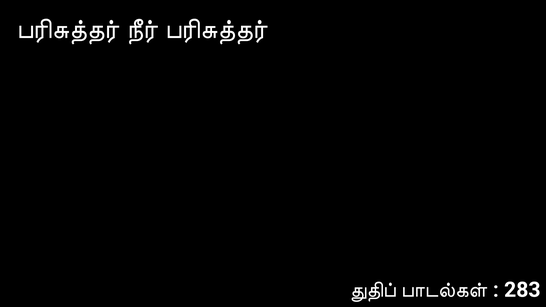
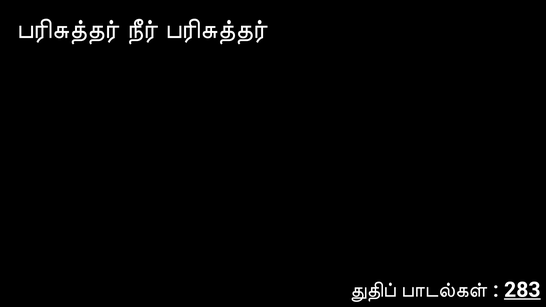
283 underline: none -> present (522, 290)
